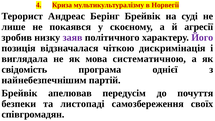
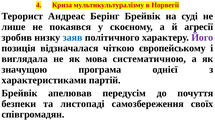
заяв colour: purple -> blue (73, 37)
дискримінація: дискримінація -> європейському (172, 48)
свідомість: свідомість -> значущою (24, 69)
найнебезпечнішим: найнебезпечнішим -> характеристиками (44, 80)
